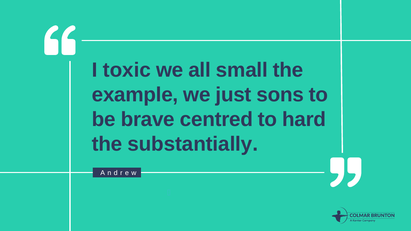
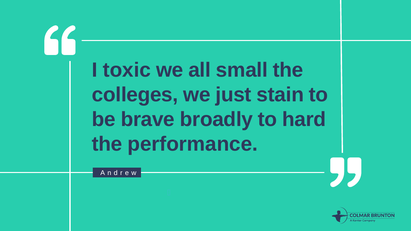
example: example -> colleges (135, 95)
sons: sons -> stain (280, 95)
centred: centred -> broadly (216, 120)
substantially: substantially -> performance (193, 144)
